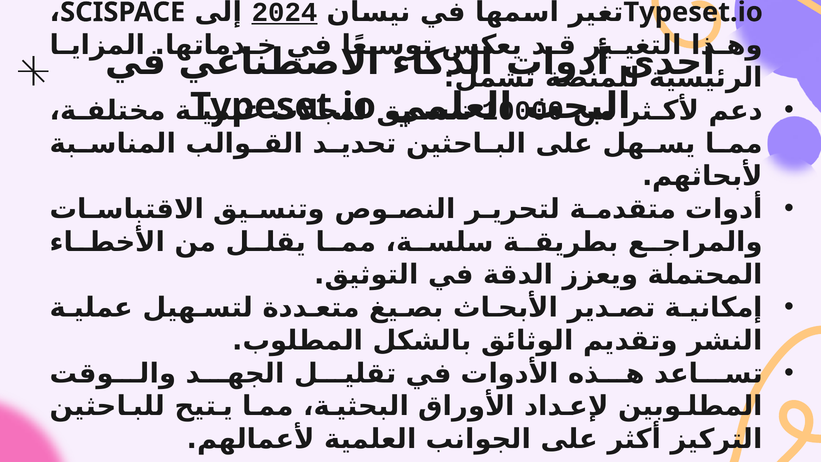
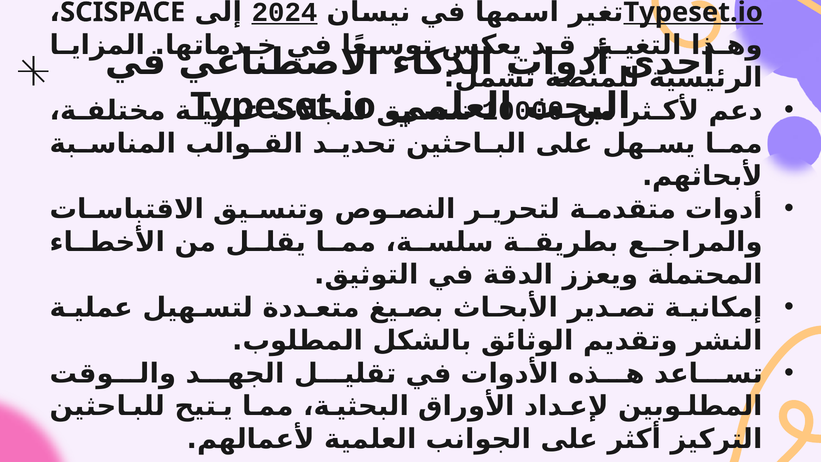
Typeset.io underline: none -> present (693, 12)
